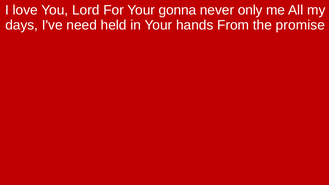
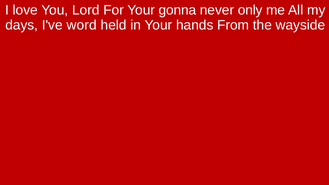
need: need -> word (82, 25)
promise: promise -> wayside (300, 25)
